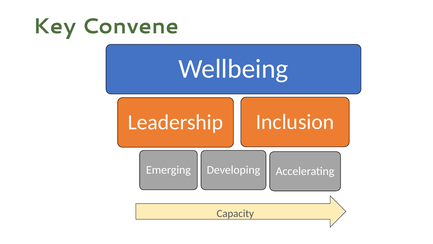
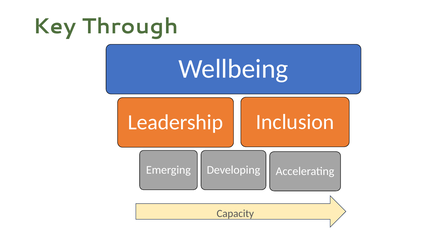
Convene: Convene -> Through (130, 26)
